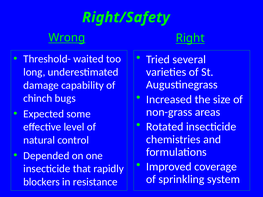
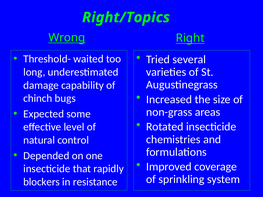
Right/Safety: Right/Safety -> Right/Topics (126, 17)
